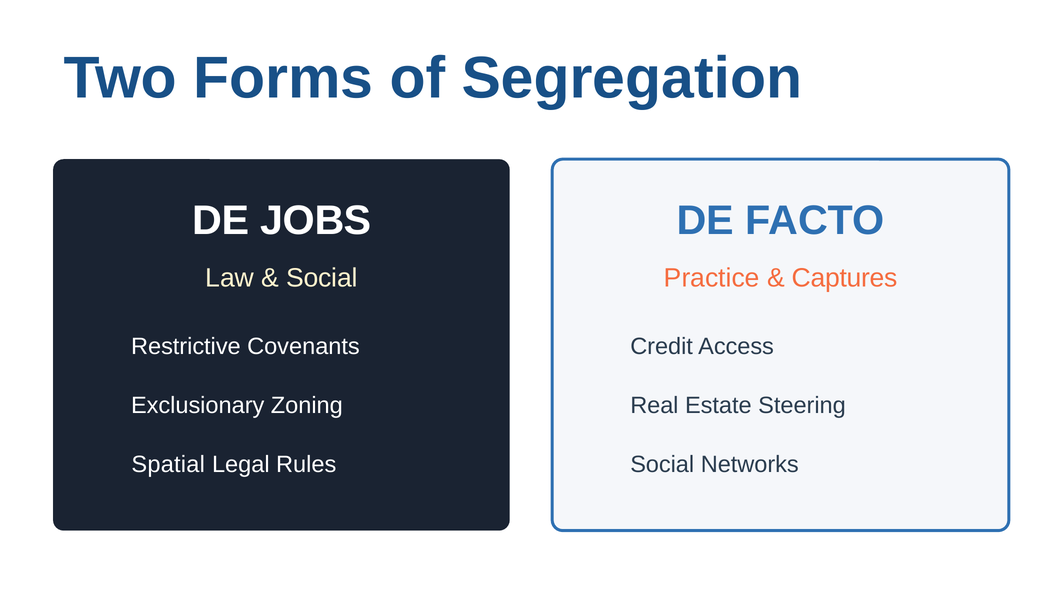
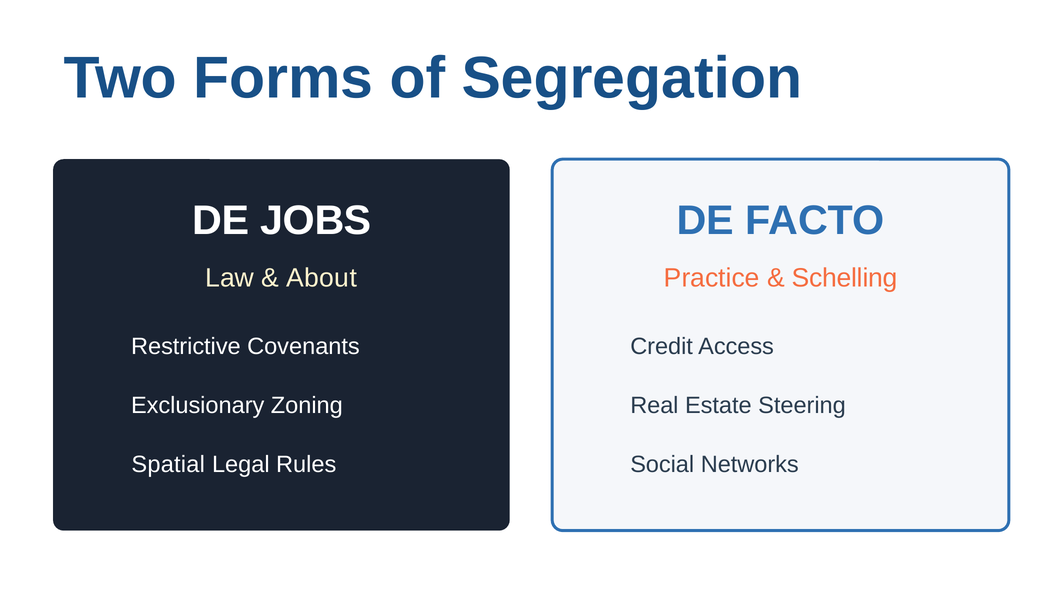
Social: Social -> About (322, 278)
Captures: Captures -> Schelling (845, 278)
